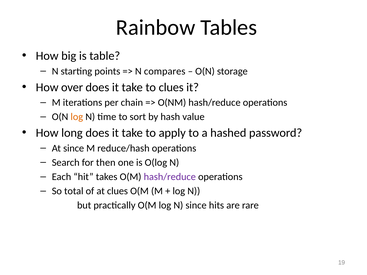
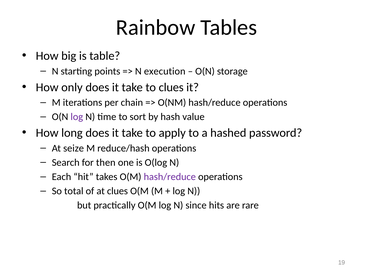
compares: compares -> execution (165, 71)
over: over -> only (72, 87)
log colour: orange -> purple (77, 117)
At since: since -> seize (74, 148)
